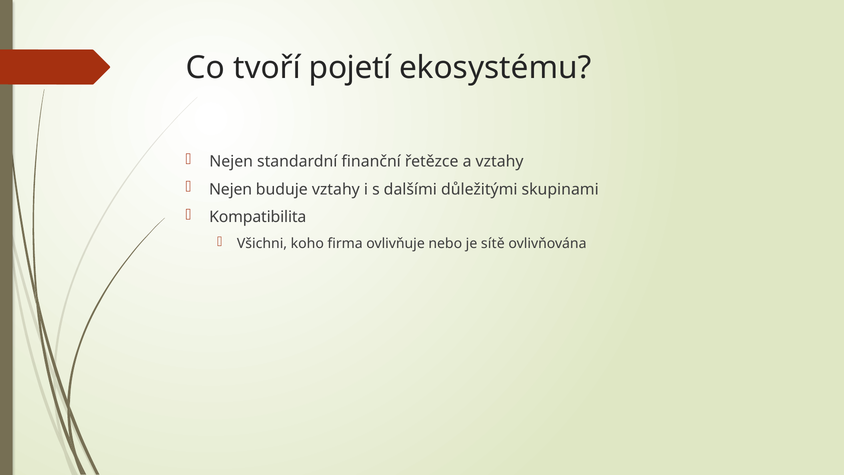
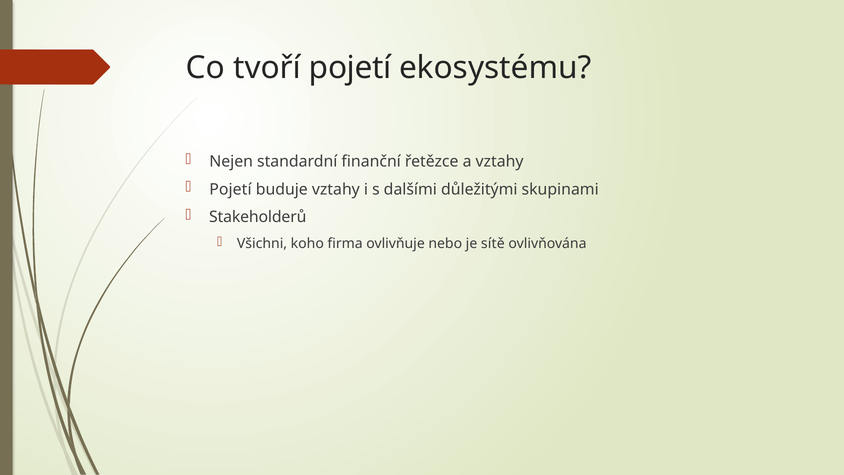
Nejen: Nejen -> Pojetí (230, 189)
Kompatibilita: Kompatibilita -> Stakeholderů (258, 217)
